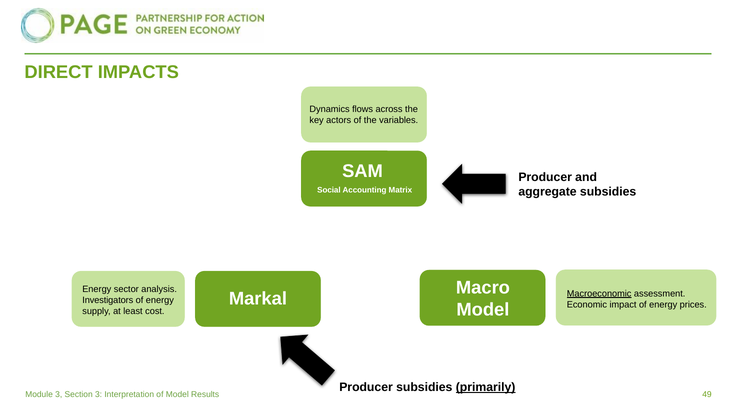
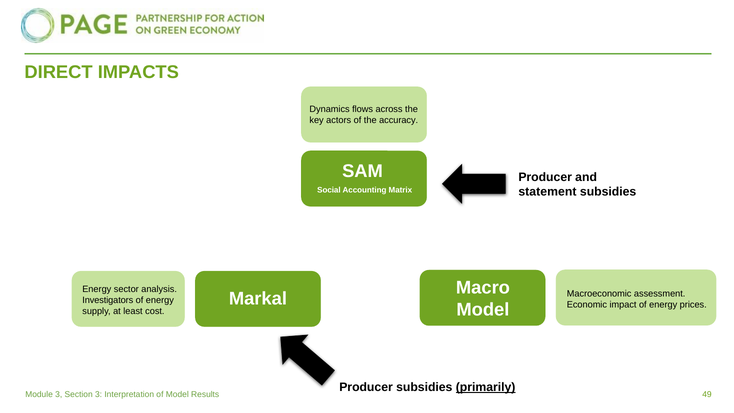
variables: variables -> accuracy (399, 120)
aggregate: aggregate -> statement (547, 192)
Macroeconomic underline: present -> none (599, 293)
